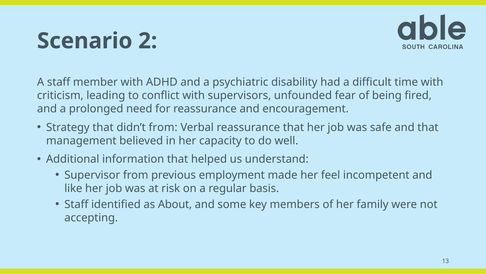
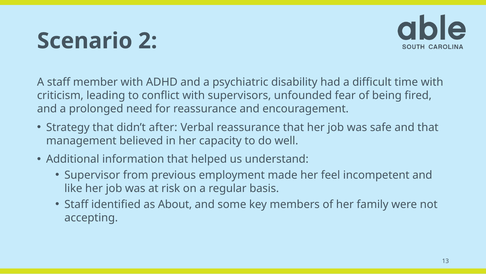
didn’t from: from -> after (163, 127)
